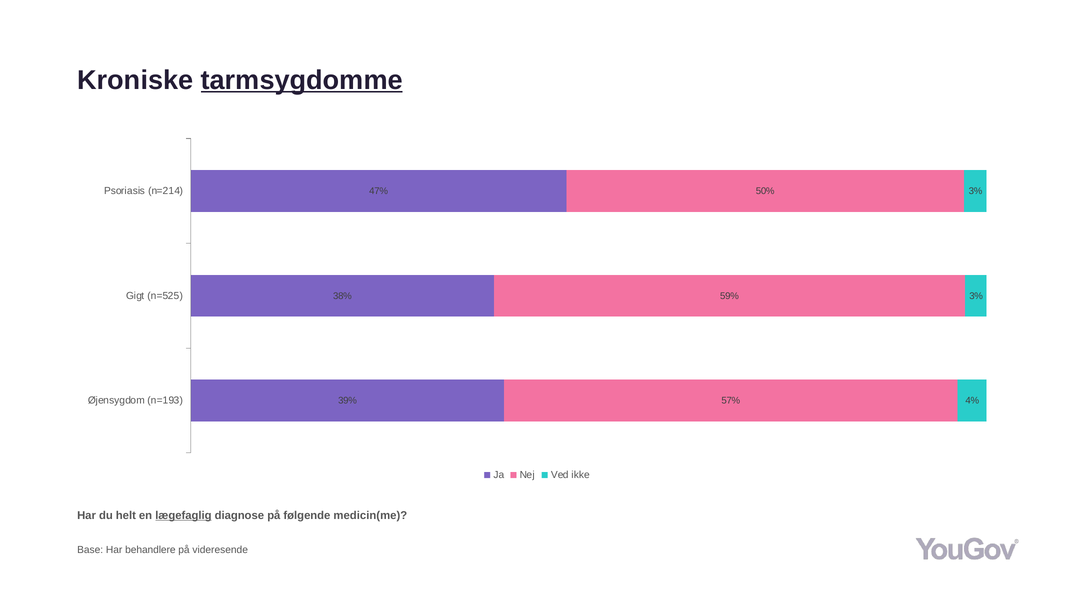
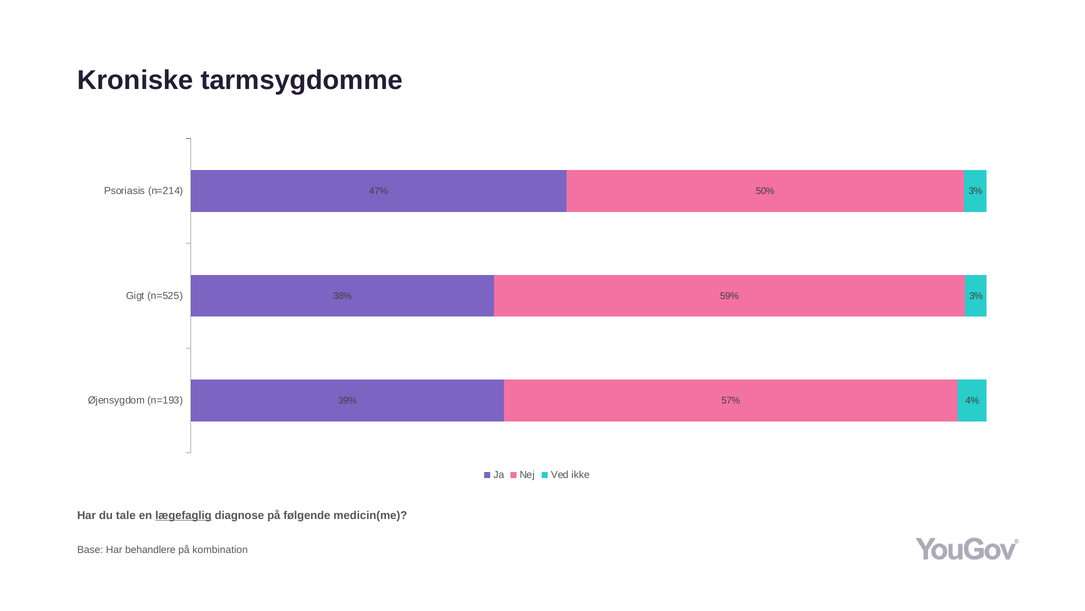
tarmsygdomme underline: present -> none (302, 80)
helt: helt -> tale (126, 515)
videresende: videresende -> kombination (220, 549)
